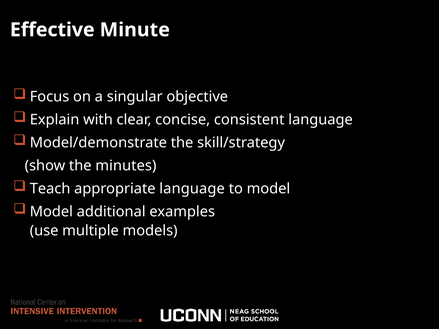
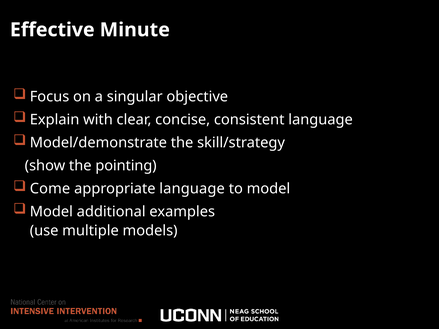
minutes: minutes -> pointing (126, 166)
Teach: Teach -> Come (50, 189)
